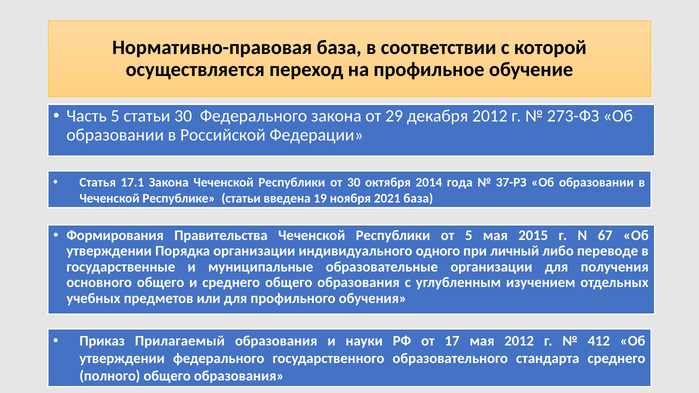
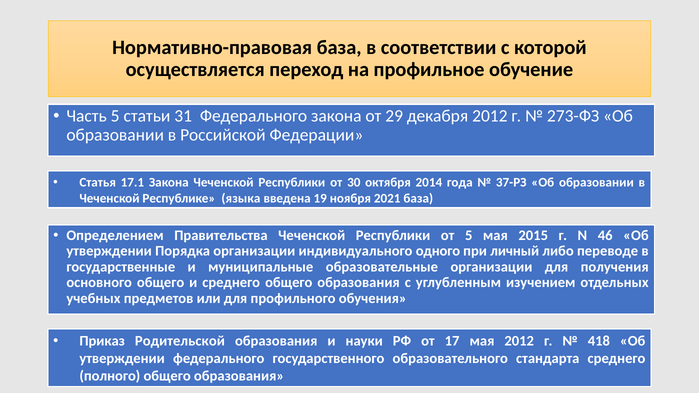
статьи 30: 30 -> 31 (183, 116)
Республике статьи: статьи -> языка (241, 198)
Формирования: Формирования -> Определением (115, 236)
67: 67 -> 46 (605, 236)
Прилагаемый: Прилагаемый -> Родительской (180, 341)
412: 412 -> 418 (599, 341)
